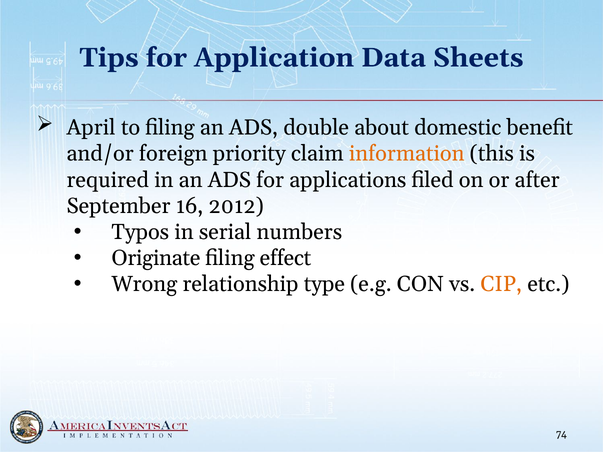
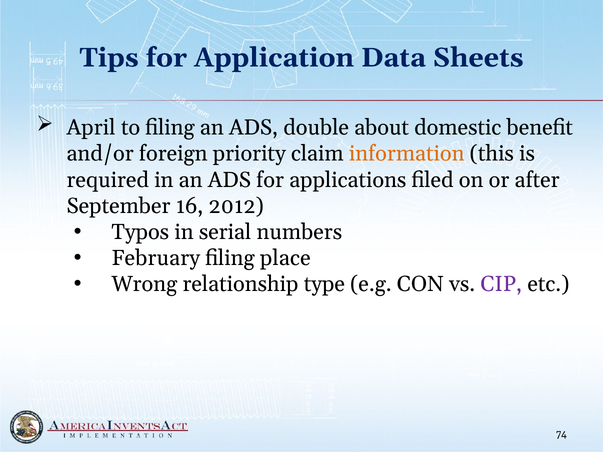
Originate: Originate -> February (156, 258)
effect: effect -> place (285, 258)
CIP colour: orange -> purple (501, 284)
